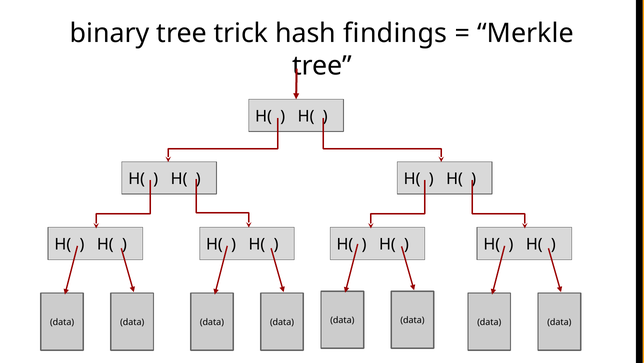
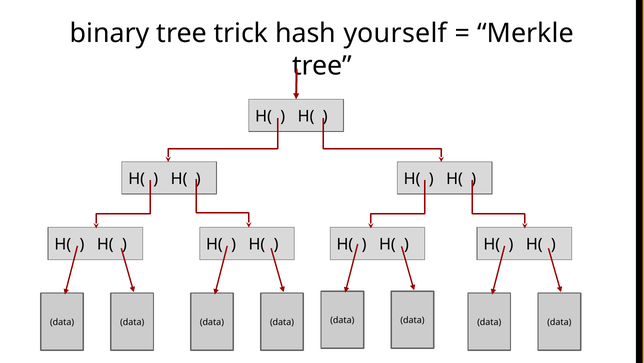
findings: findings -> yourself (395, 33)
